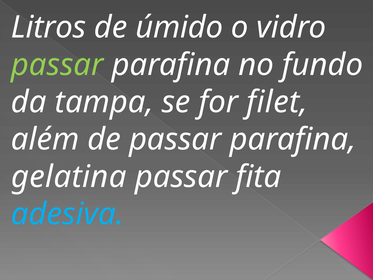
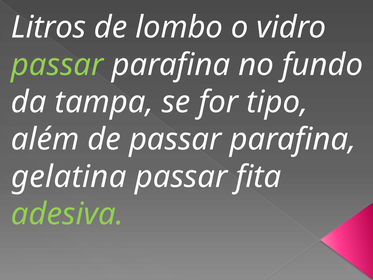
úmido: úmido -> lombo (179, 27)
filet: filet -> tipo (277, 102)
adesiva colour: light blue -> light green (67, 214)
